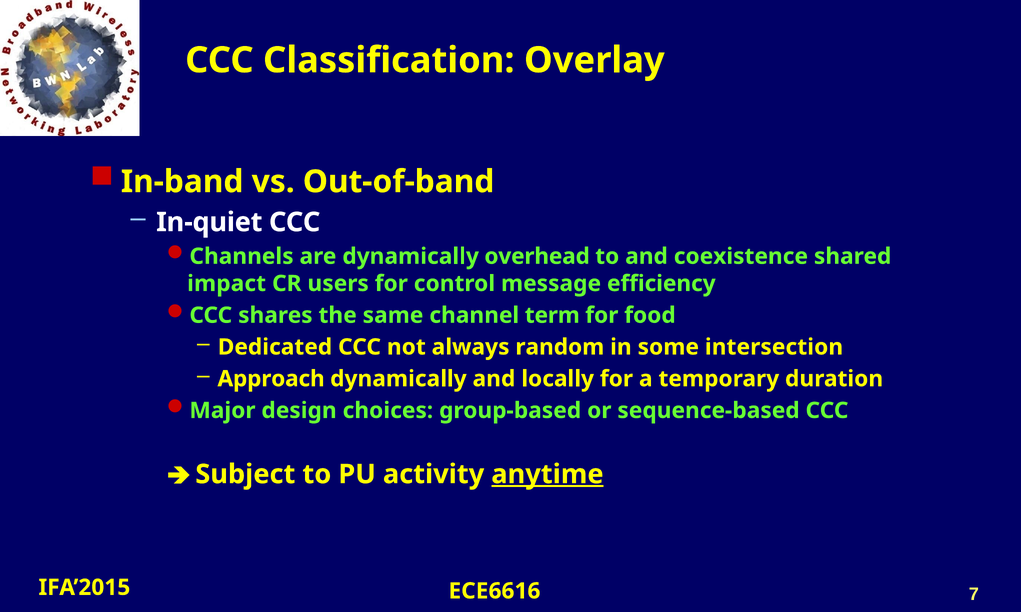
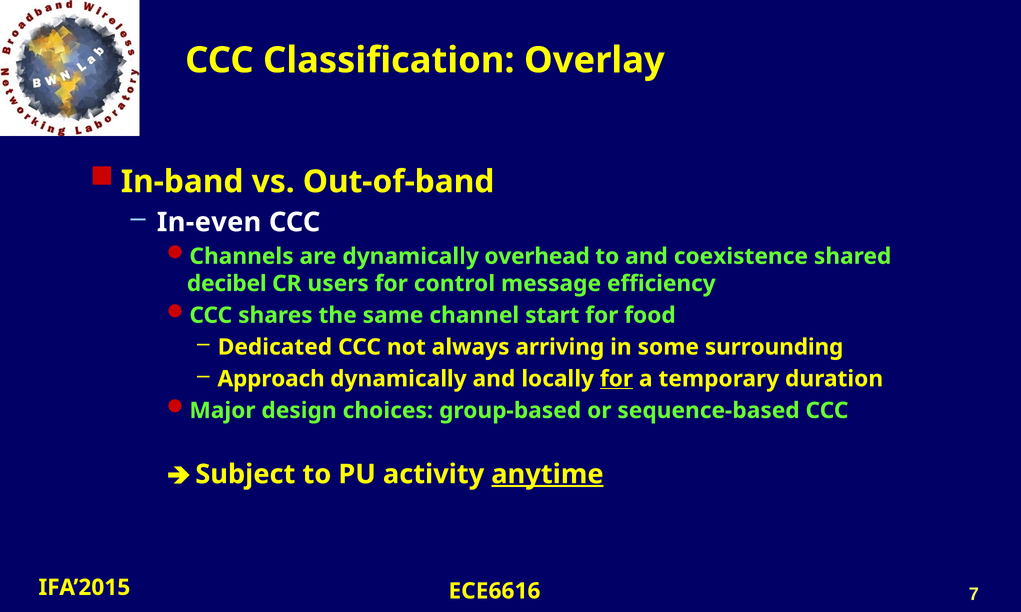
In-quiet: In-quiet -> In-even (209, 222)
impact: impact -> decibel (227, 284)
term: term -> start (552, 316)
random: random -> arriving (560, 347)
intersection: intersection -> surrounding (774, 347)
for underline: none -> present (616, 379)
